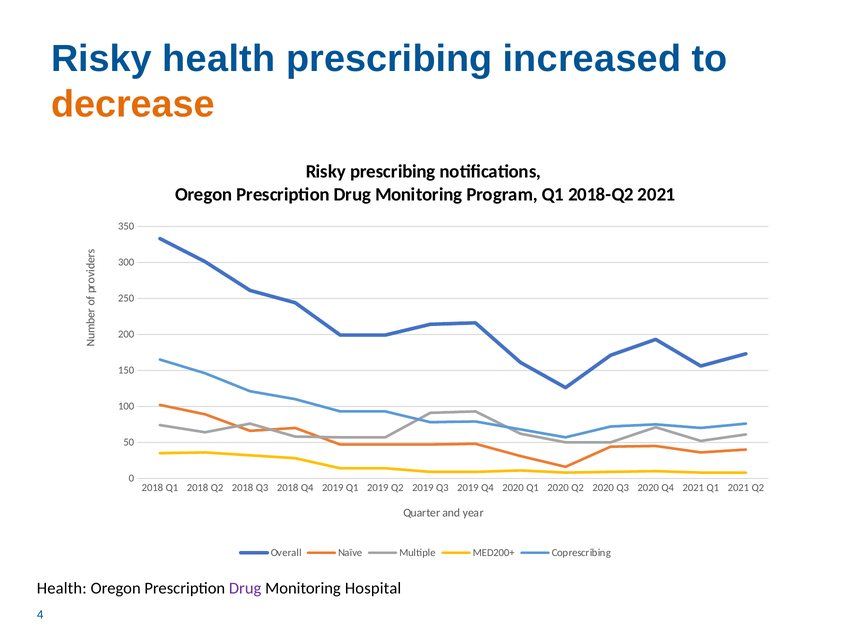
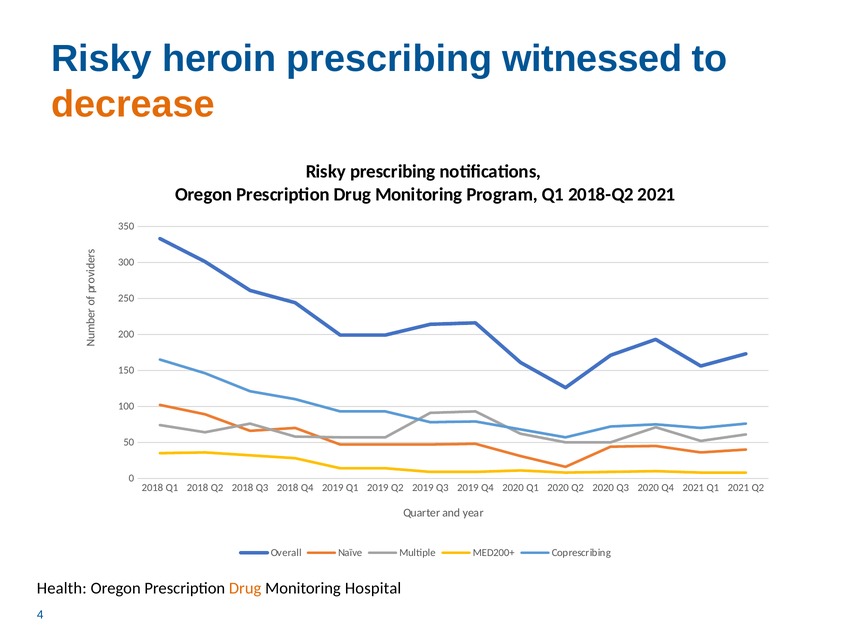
Risky health: health -> heroin (219, 59)
increased: increased -> witnessed (592, 59)
Drug colour: purple -> orange (245, 589)
